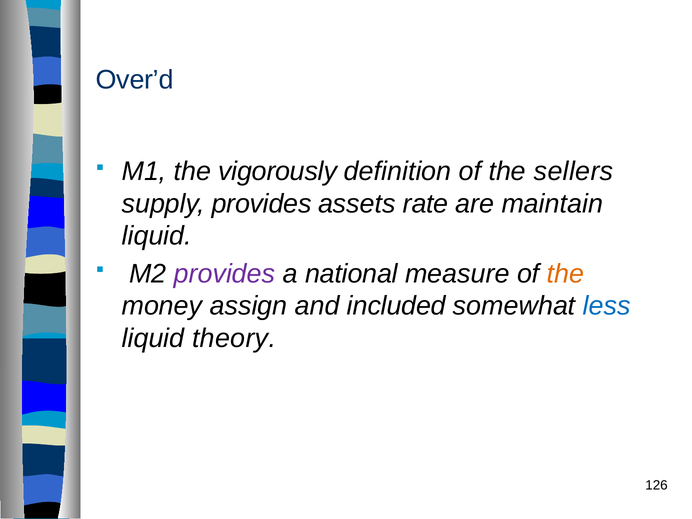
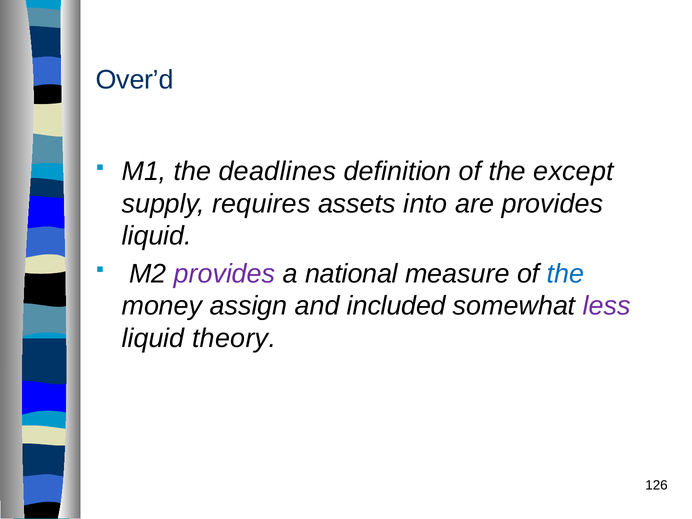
vigorously: vigorously -> deadlines (277, 171)
sellers: sellers -> except (574, 171)
supply provides: provides -> requires (261, 204)
rate: rate -> into (425, 204)
are maintain: maintain -> provides (552, 204)
the colour: orange -> blue (565, 274)
less colour: blue -> purple (607, 306)
